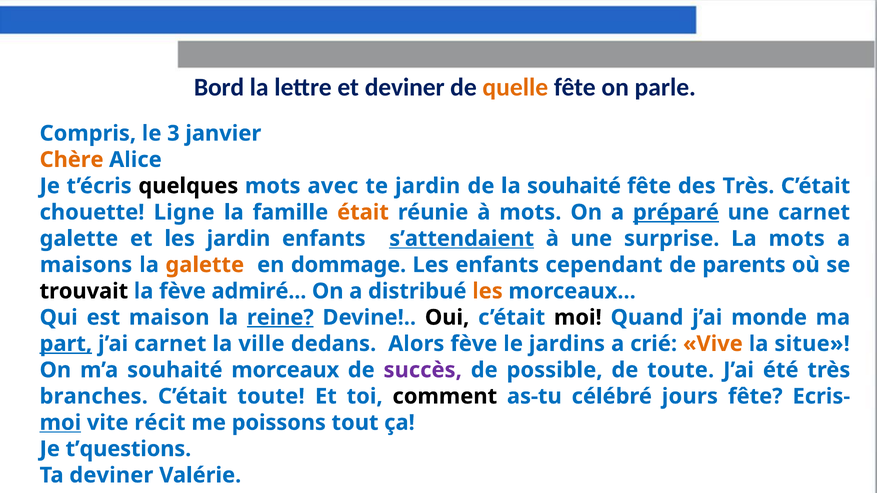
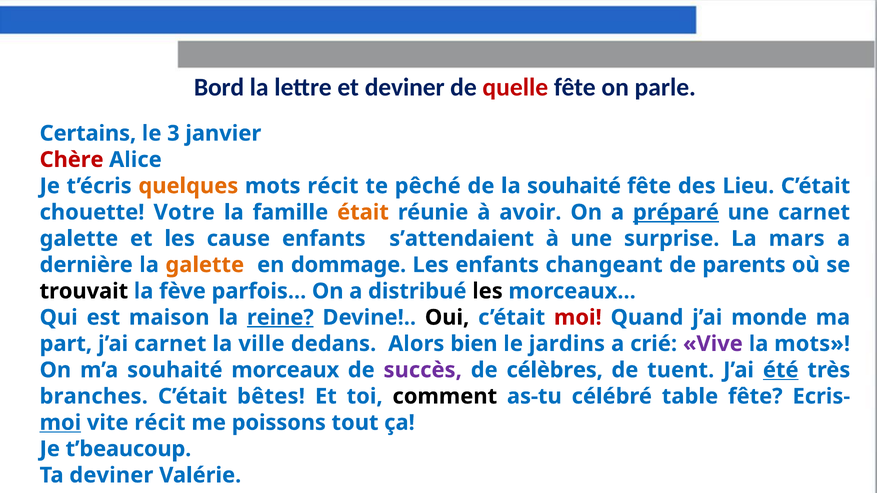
quelle colour: orange -> red (515, 87)
Compris: Compris -> Certains (88, 133)
Chère colour: orange -> red (72, 160)
quelques colour: black -> orange (188, 186)
mots avec: avec -> récit (333, 186)
te jardin: jardin -> pêché (428, 186)
des Très: Très -> Lieu (748, 186)
Ligne: Ligne -> Votre (184, 212)
à mots: mots -> avoir (530, 212)
les jardin: jardin -> cause (238, 239)
s’attendaient underline: present -> none (462, 239)
La mots: mots -> mars (797, 239)
maisons: maisons -> dernière (86, 265)
cependant: cependant -> changeant (604, 265)
admiré: admiré -> parfois (259, 291)
les colour: orange -> black (487, 291)
moi colour: black -> red (578, 318)
part underline: present -> none (66, 344)
Alors fève: fève -> bien (474, 344)
Vive colour: orange -> purple (713, 344)
la situe: situe -> mots (812, 344)
possible: possible -> célèbres (555, 370)
de toute: toute -> tuent (681, 370)
été underline: none -> present (781, 370)
C’était toute: toute -> bêtes (271, 397)
jours: jours -> table (690, 397)
t’questions: t’questions -> t’beaucoup (128, 449)
